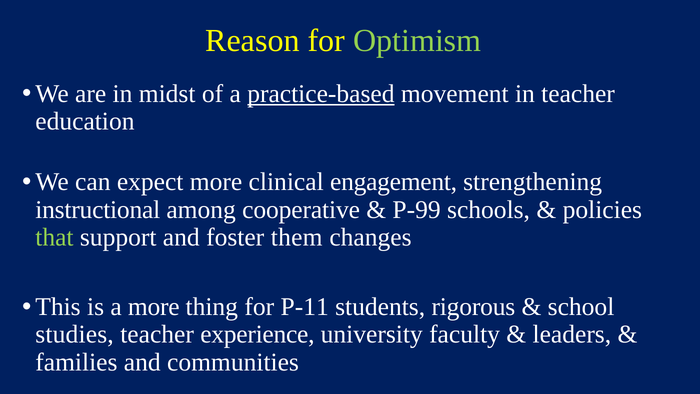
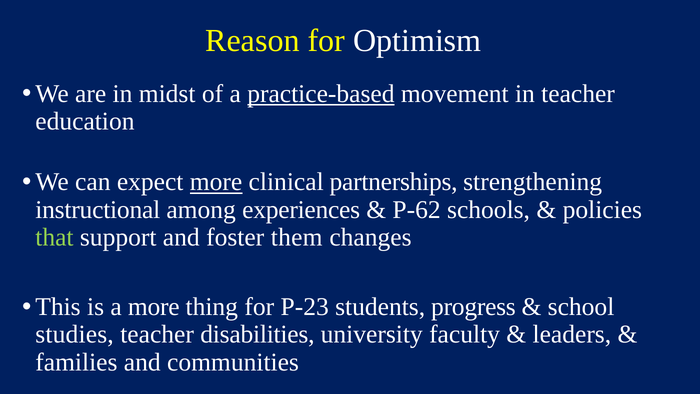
Optimism colour: light green -> white (417, 41)
more underline: none -> present (216, 182)
engagement: engagement -> partnerships (394, 182)
cooperative: cooperative -> experiences (301, 209)
P-99: P-99 -> P-62 (417, 209)
P-11: P-11 -> P-23 (305, 307)
rigorous: rigorous -> progress (473, 307)
experience: experience -> disabilities (257, 334)
